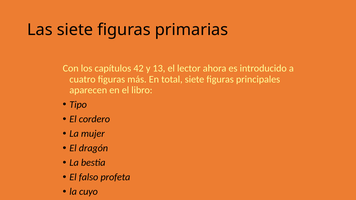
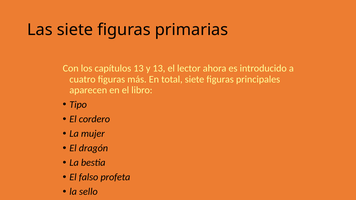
capítulos 42: 42 -> 13 (139, 68)
cuyo: cuyo -> sello (88, 192)
